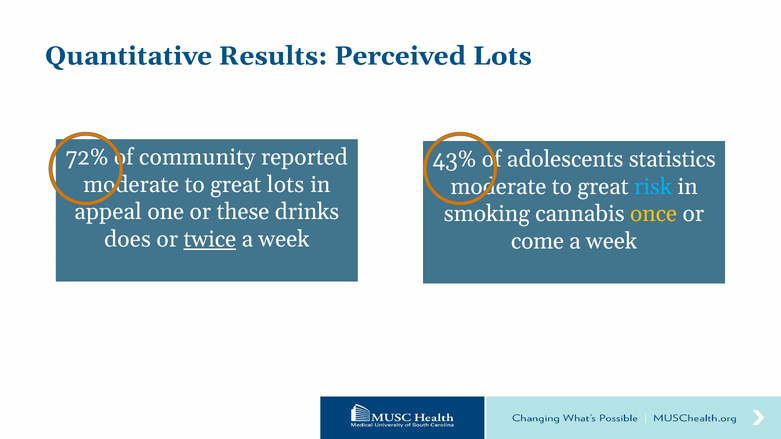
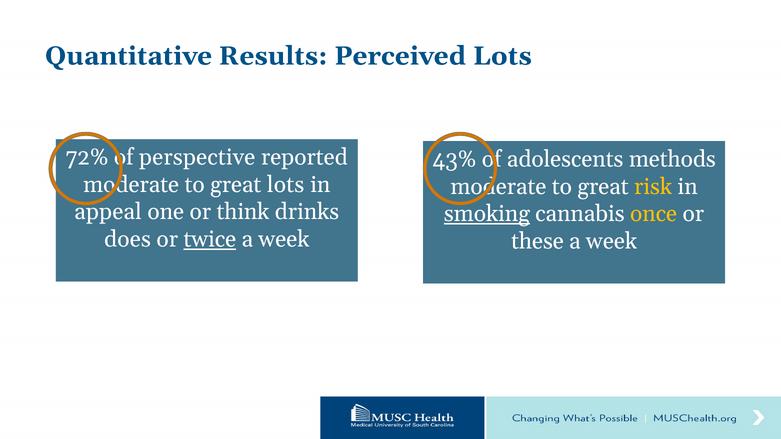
community: community -> perspective (197, 157)
statistics: statistics -> methods (672, 159)
risk colour: light blue -> yellow (653, 187)
these: these -> think (243, 212)
smoking underline: none -> present (487, 214)
come: come -> these (537, 241)
